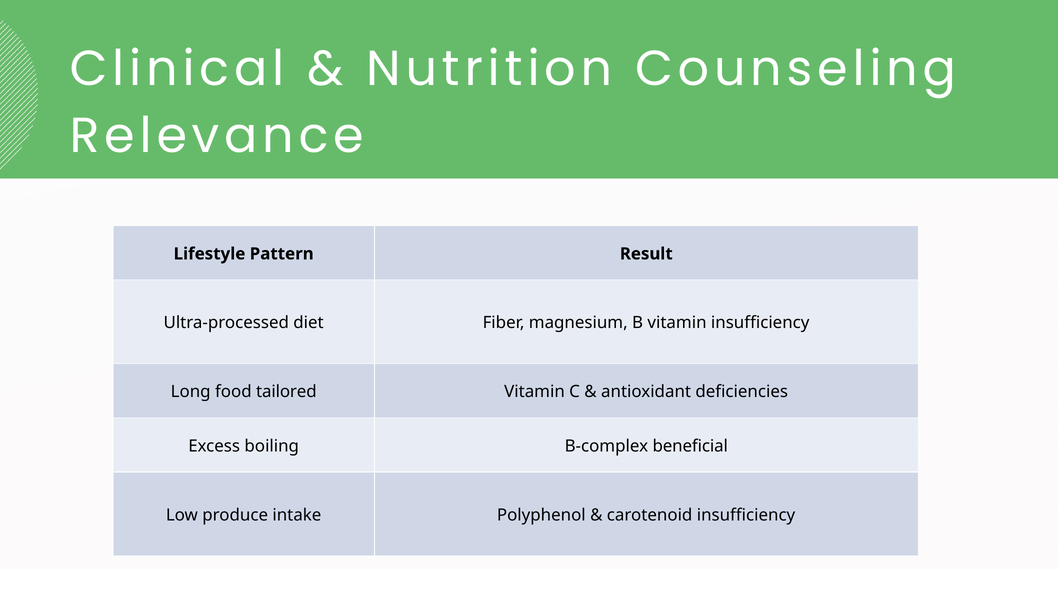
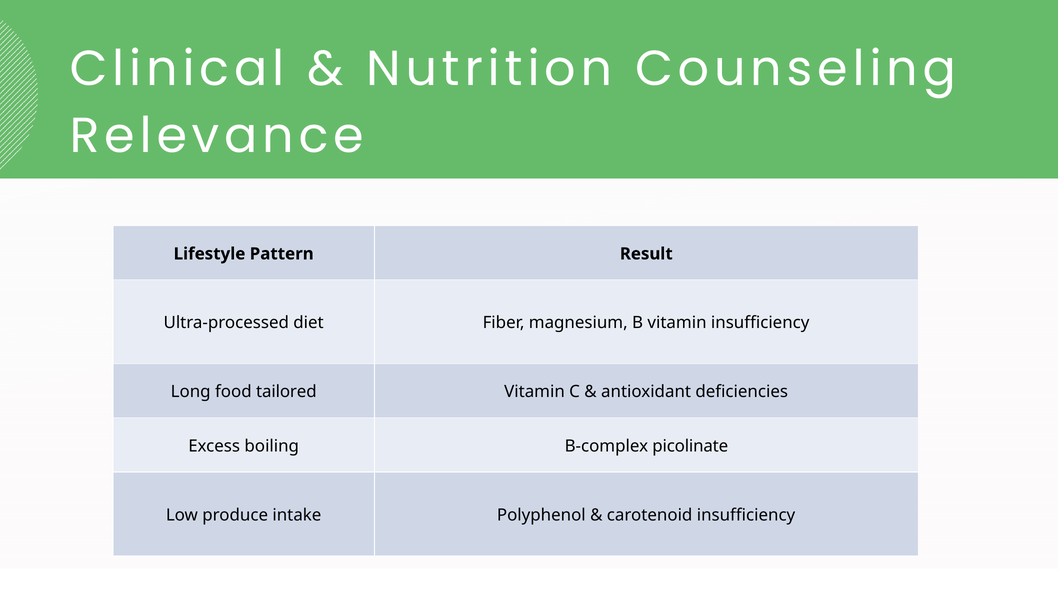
beneficial: beneficial -> picolinate (690, 446)
